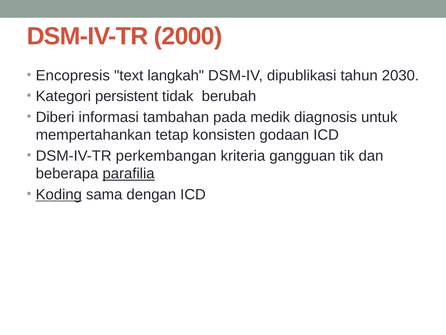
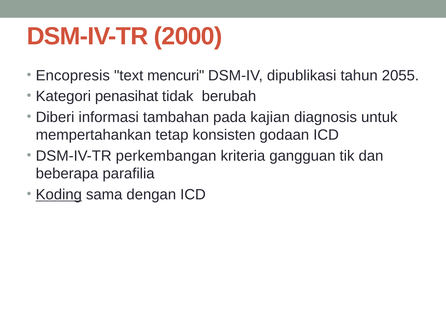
langkah: langkah -> mencuri (176, 75)
2030: 2030 -> 2055 (400, 75)
persistent: persistent -> penasihat (127, 96)
medik: medik -> kajian (270, 117)
parafilia underline: present -> none (129, 173)
